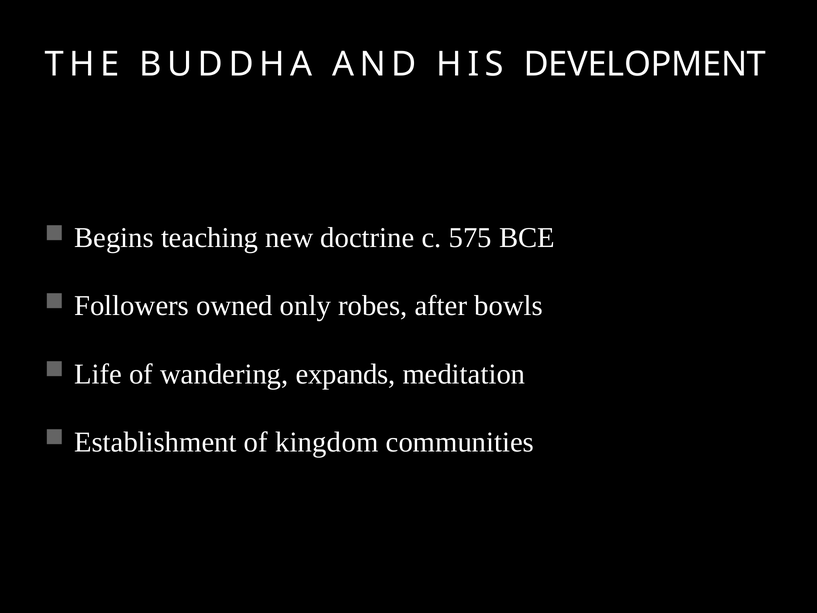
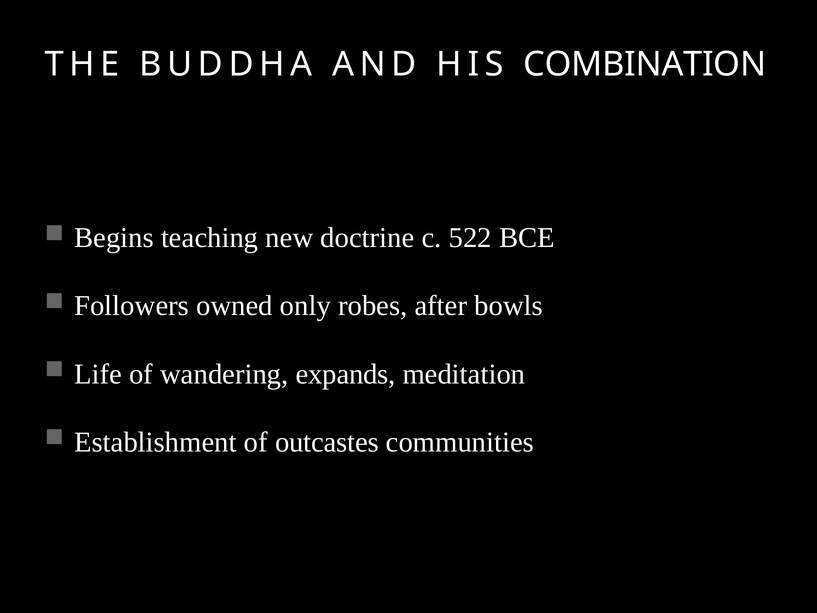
DEVELOPMENT: DEVELOPMENT -> COMBINATION (645, 65)
575: 575 -> 522 (470, 238)
kingdom: kingdom -> outcastes (327, 442)
